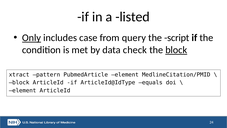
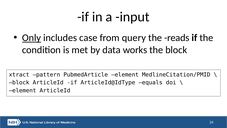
listed: listed -> input (132, 17)
script: script -> reads (177, 38)
check: check -> works (135, 50)
block underline: present -> none (176, 50)
